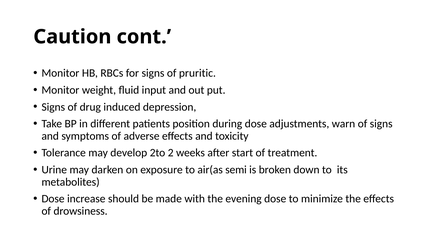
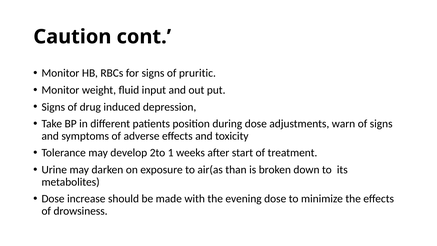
2: 2 -> 1 (171, 153)
semi: semi -> than (236, 170)
